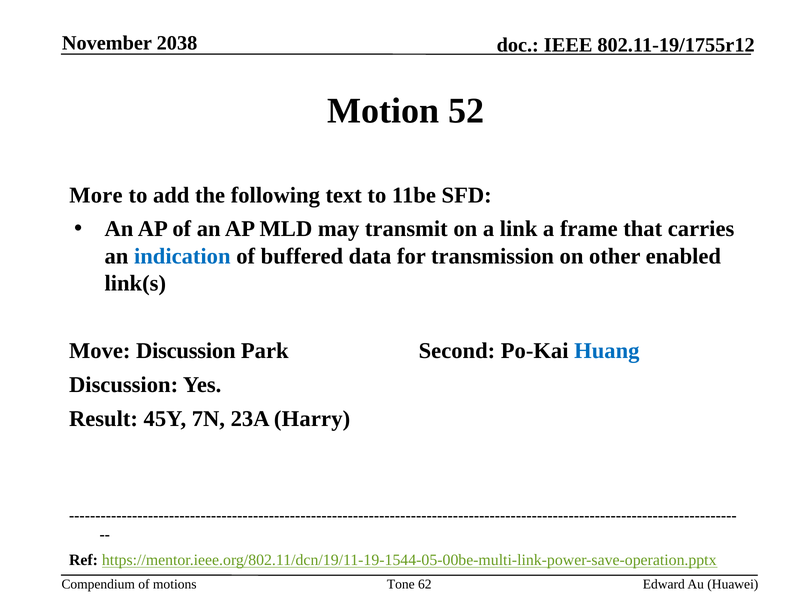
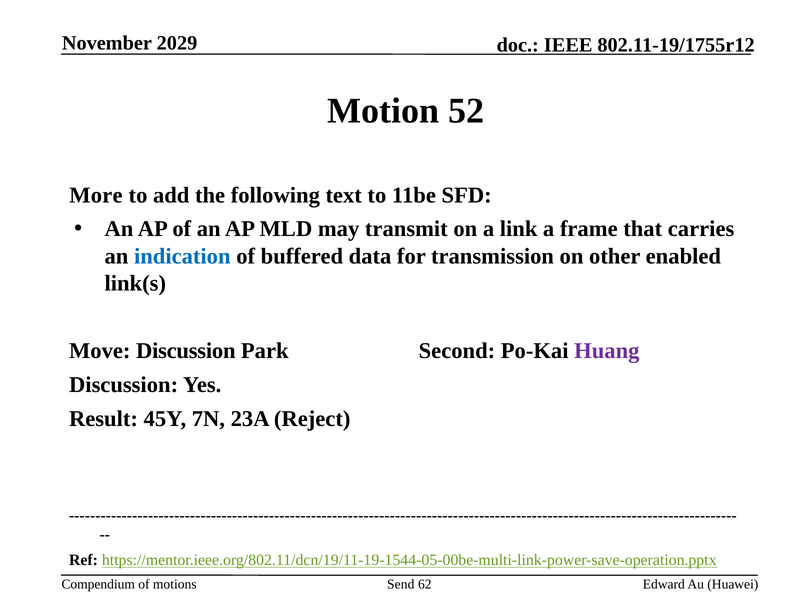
2038: 2038 -> 2029 (177, 43)
Huang colour: blue -> purple (607, 351)
Harry: Harry -> Reject (312, 419)
Tone: Tone -> Send (401, 584)
